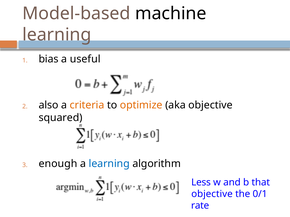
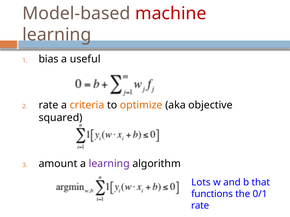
machine colour: black -> red (171, 14)
also: also -> rate (48, 105)
enough: enough -> amount (58, 164)
learning colour: blue -> purple (109, 164)
Less: Less -> Lots (201, 183)
objective: objective -> functions (212, 194)
